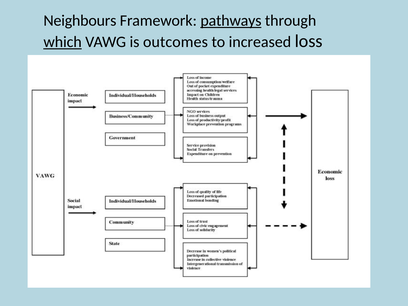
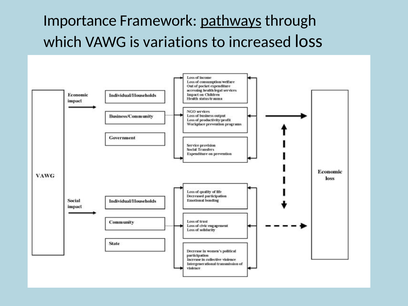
Neighbours: Neighbours -> Importance (80, 21)
which underline: present -> none (63, 42)
outcomes: outcomes -> variations (175, 42)
